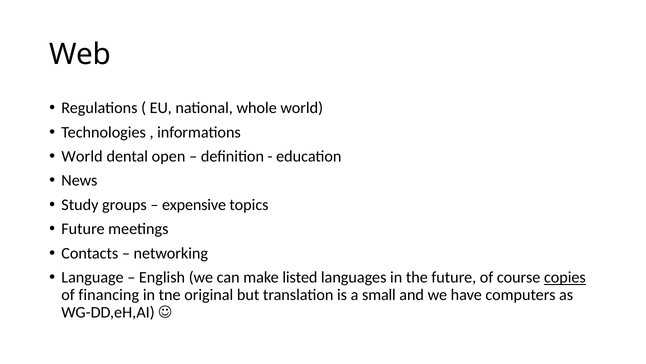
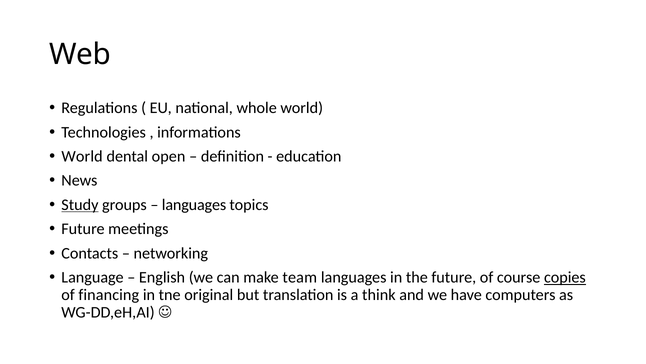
Study underline: none -> present (80, 204)
expensive: expensive -> languages (194, 204)
listed: listed -> team (300, 277)
small: small -> think (379, 294)
